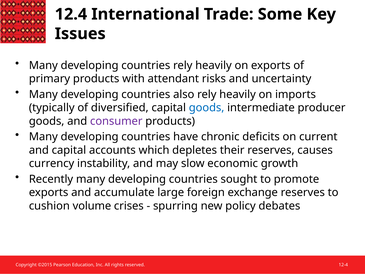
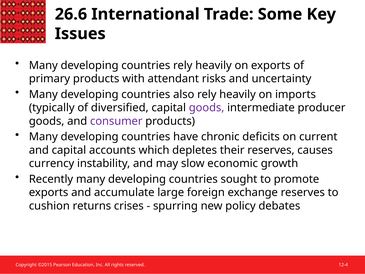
12.4: 12.4 -> 26.6 (71, 14)
goods colour: blue -> purple (207, 108)
volume: volume -> returns (92, 206)
